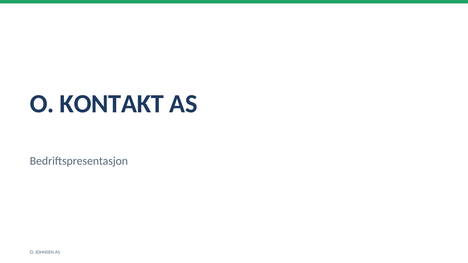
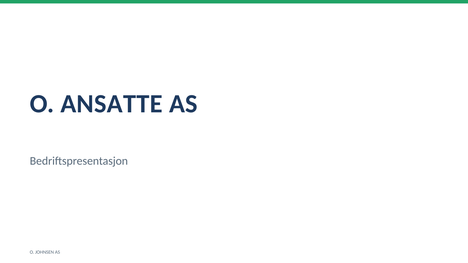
KONTAKT: KONTAKT -> ANSATTE (112, 104)
